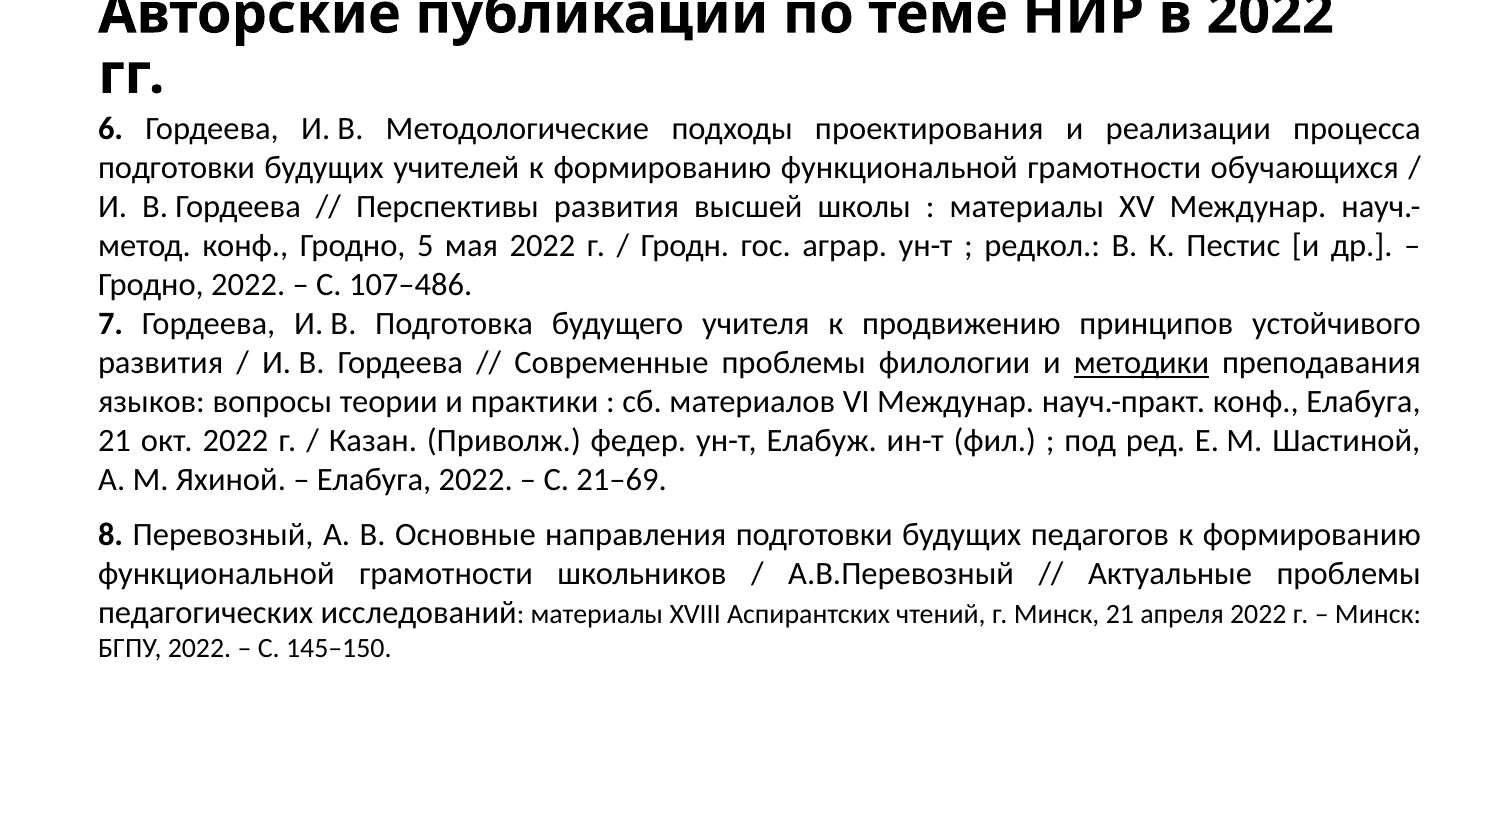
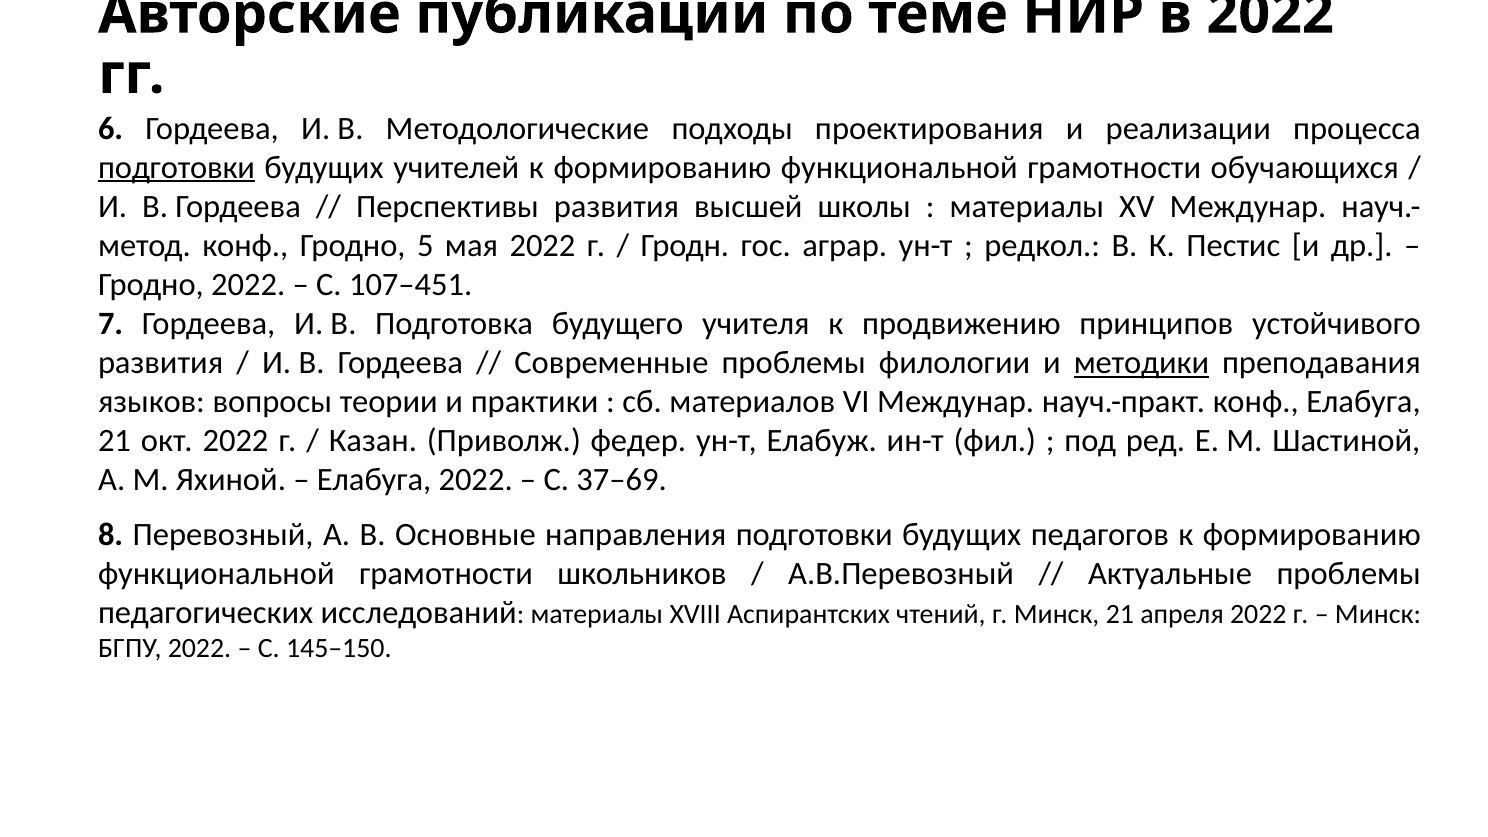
подготовки underline: none -> present (177, 167)
107–486: 107–486 -> 107–451 (411, 285)
21–69: 21–69 -> 37–69 (622, 480)
